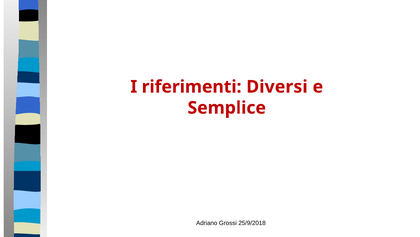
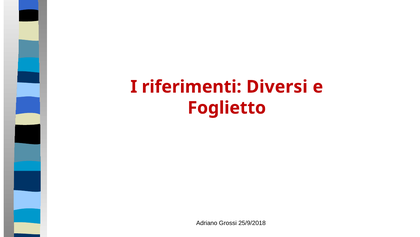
Semplice: Semplice -> Foglietto (227, 108)
